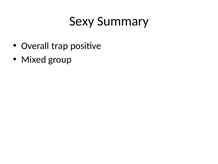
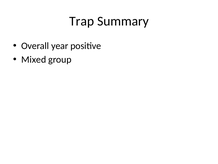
Sexy: Sexy -> Trap (82, 21)
trap: trap -> year (60, 46)
